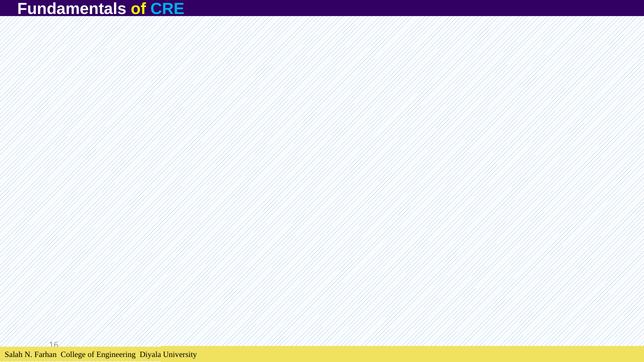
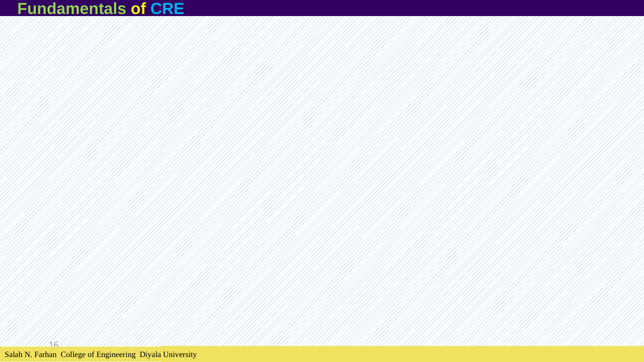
Fundamentals colour: white -> light green (72, 9)
